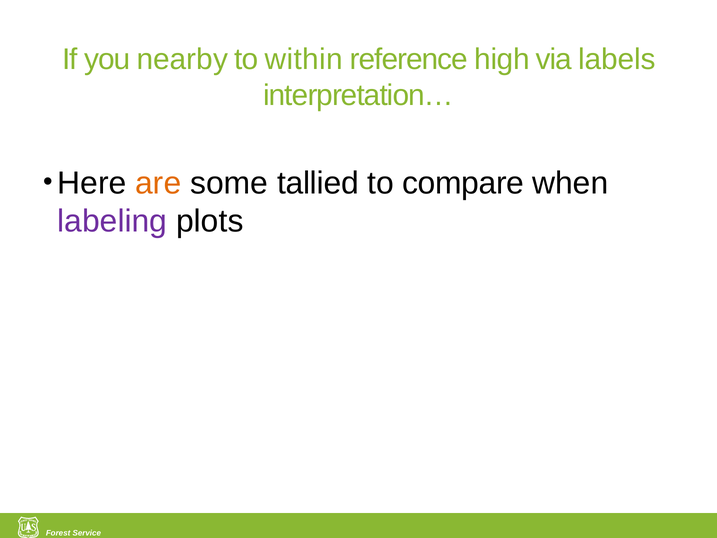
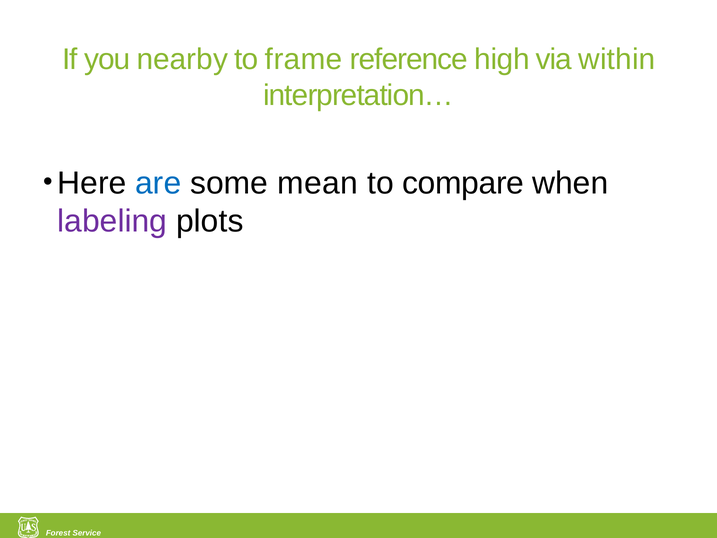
within: within -> frame (304, 59)
labels: labels -> within (617, 59)
are colour: orange -> blue (158, 183)
tallied: tallied -> mean (318, 183)
